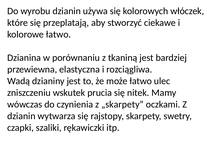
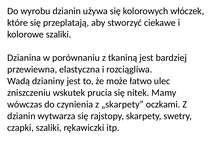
kolorowe łatwo: łatwo -> szaliki (59, 34)
